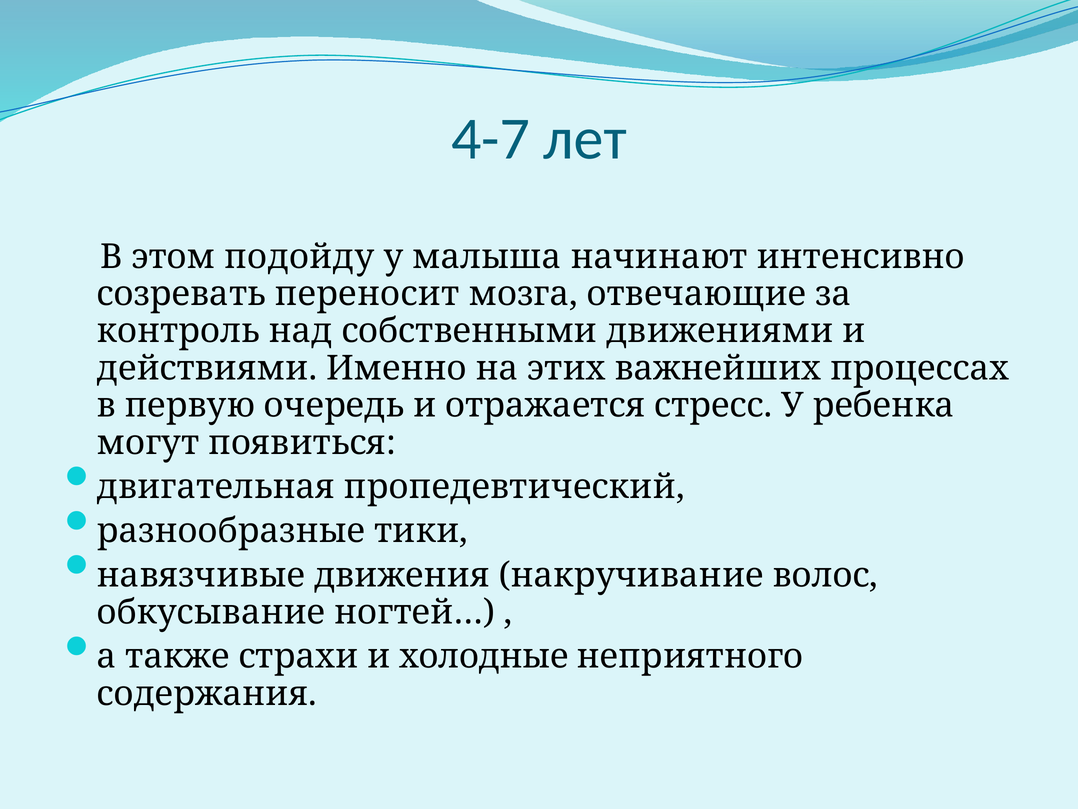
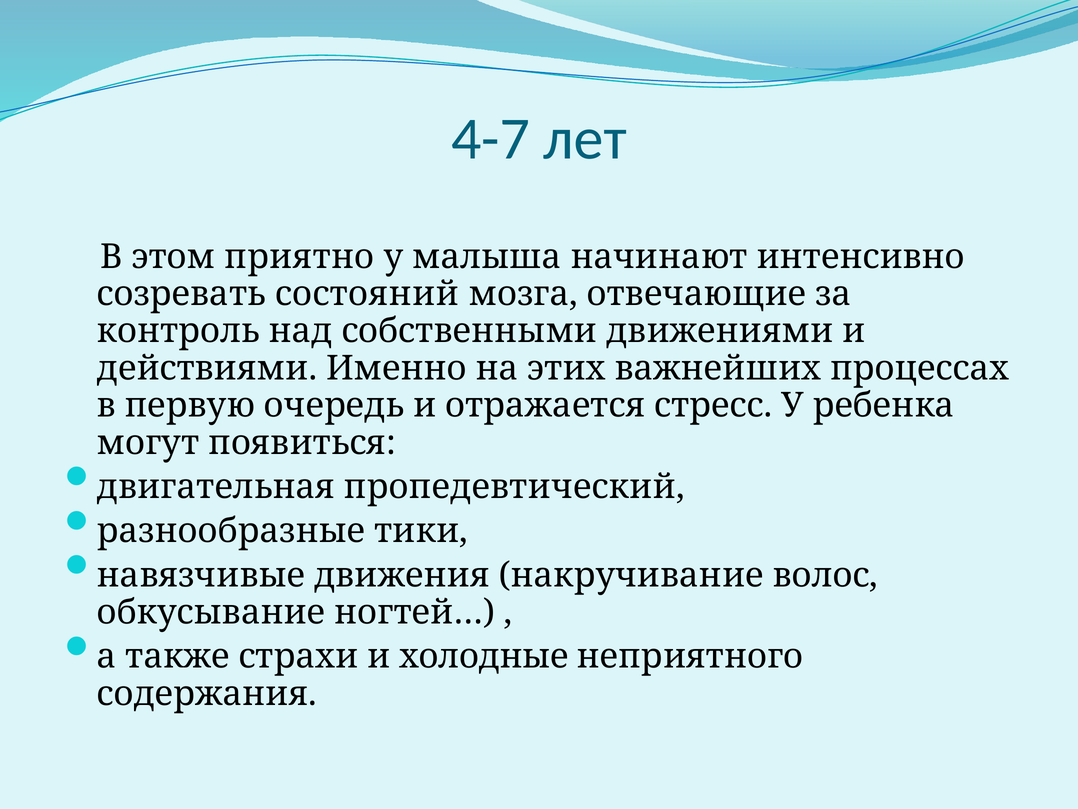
подойду: подойду -> приятно (299, 257)
переносит: переносит -> состояний (367, 294)
